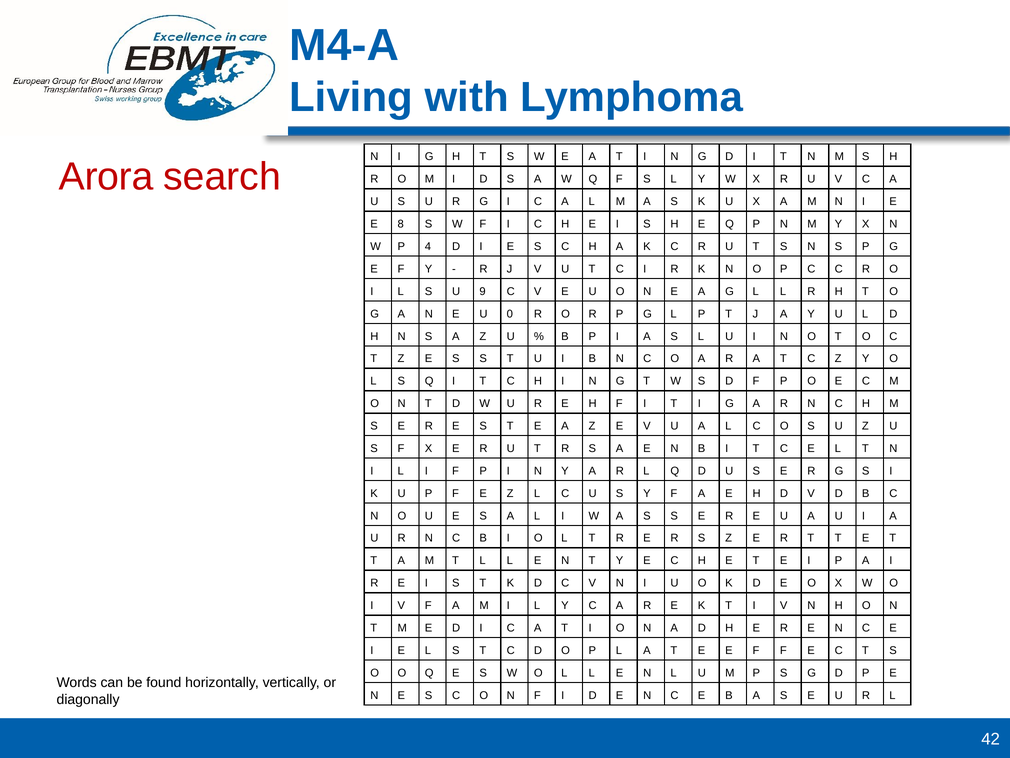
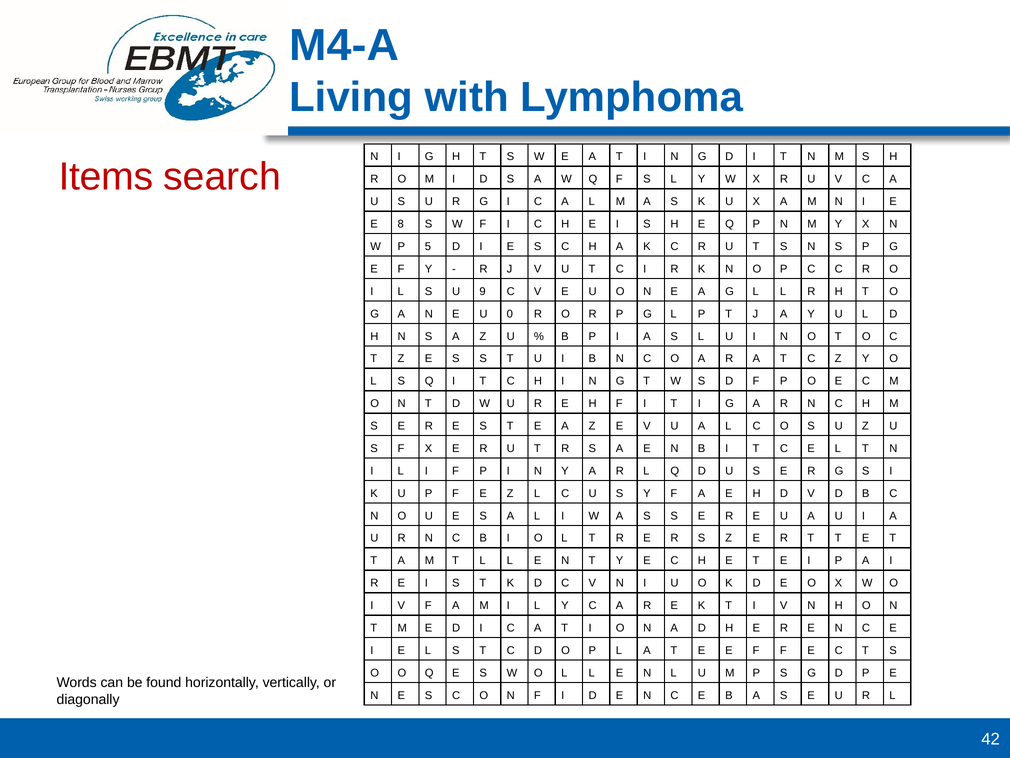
Arora: Arora -> Items (106, 177)
4: 4 -> 5 (428, 246)
